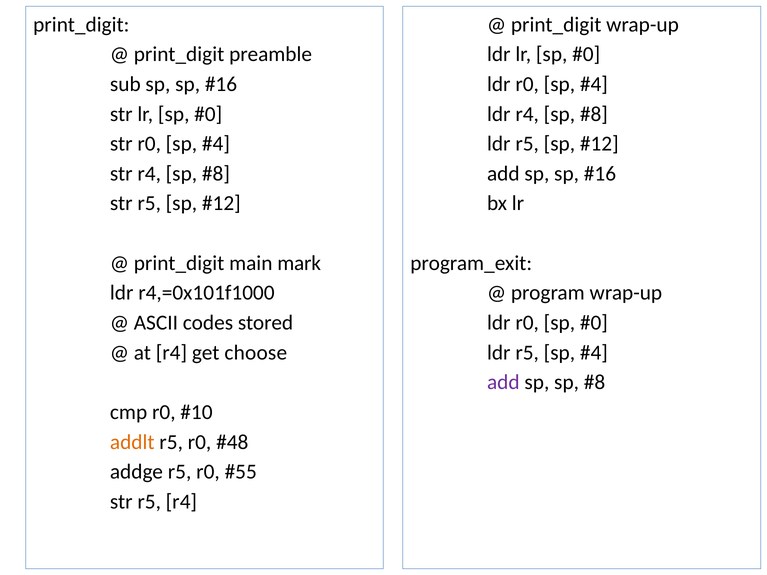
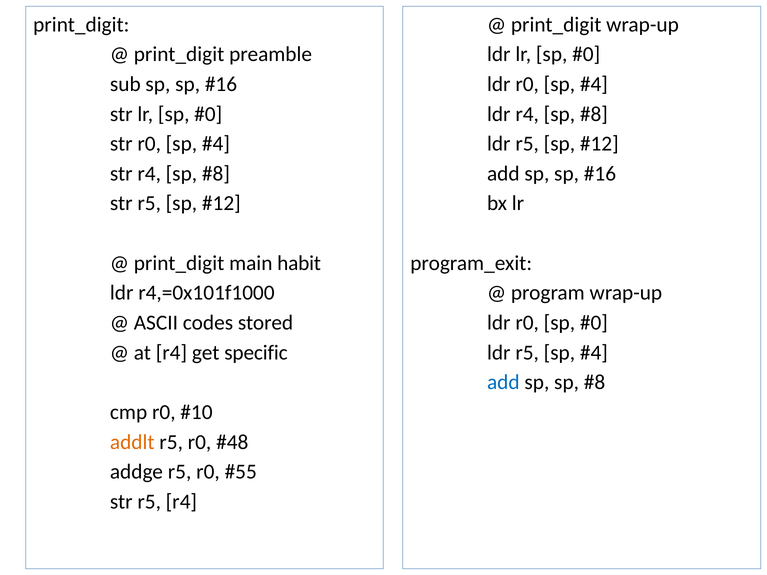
mark: mark -> habit (299, 263)
choose: choose -> specific (256, 353)
add colour: purple -> blue (503, 383)
